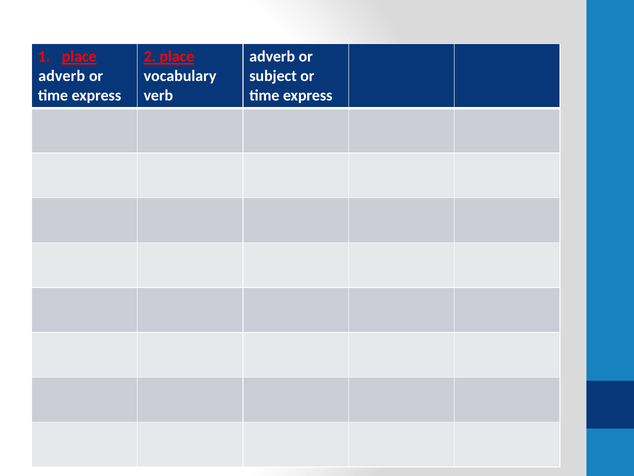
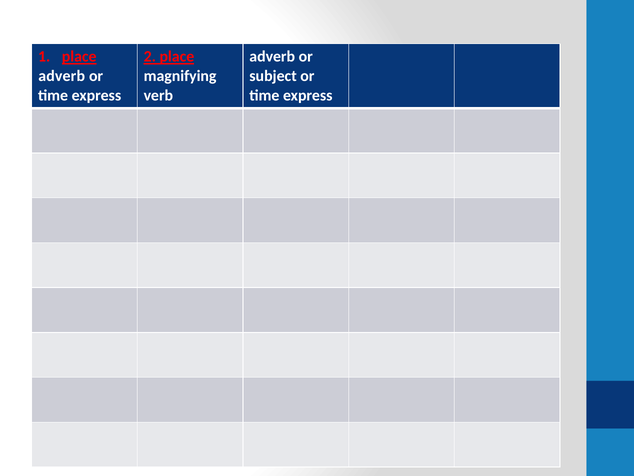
vocabulary: vocabulary -> magnifying (180, 76)
